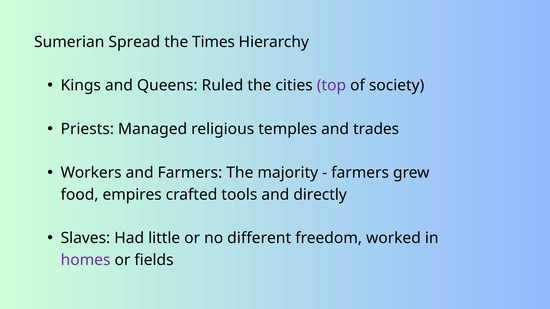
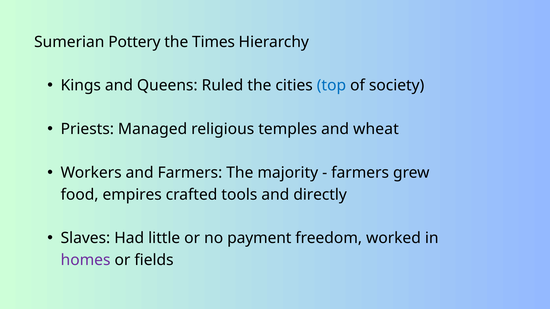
Spread: Spread -> Pottery (134, 42)
top colour: purple -> blue (331, 86)
trades: trades -> wheat (376, 129)
different: different -> payment (259, 238)
